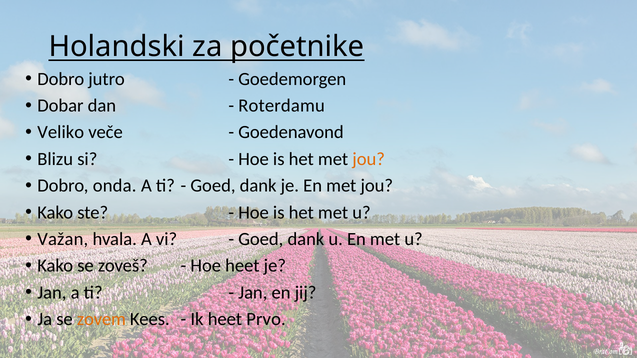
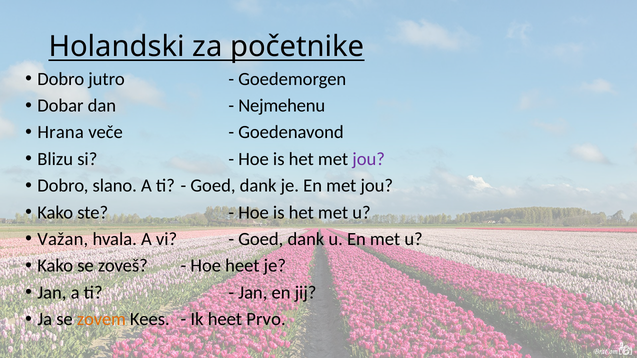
Roterdamu: Roterdamu -> Nejmehenu (282, 106)
Veliko: Veliko -> Hrana (61, 132)
jou colour: orange -> purple (369, 159)
onda: onda -> slano (115, 186)
